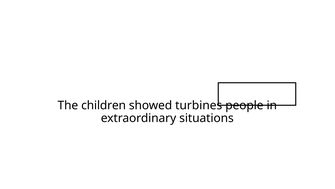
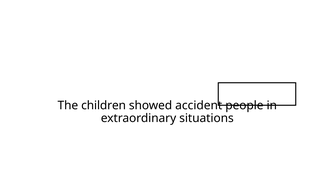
turbines: turbines -> accident (199, 105)
